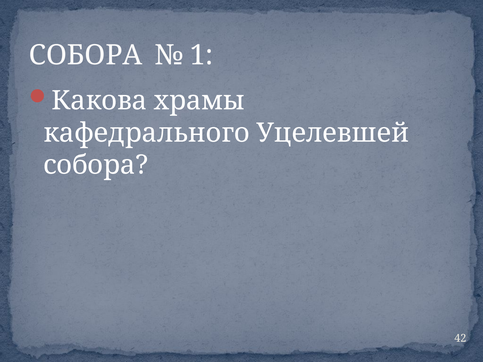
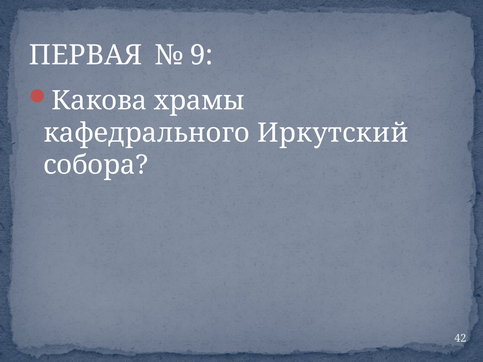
СОБОРА: СОБОРА -> ПЕРВАЯ (86, 55)
1: 1 -> 9 (202, 55)
Уцелевшей: Уцелевшей -> Иркутский (333, 133)
